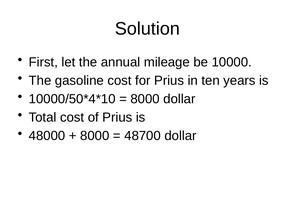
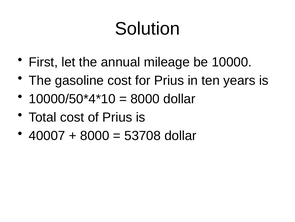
48000: 48000 -> 40007 (47, 135)
48700: 48700 -> 53708 (143, 135)
